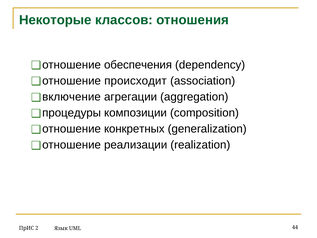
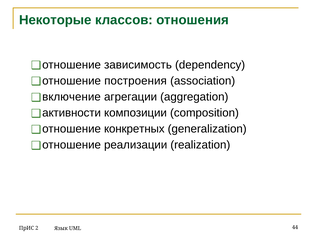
обеспечения: обеспечения -> зависимость (138, 65)
происходит: происходит -> построения (136, 81)
процедуры: процедуры -> активности (72, 113)
